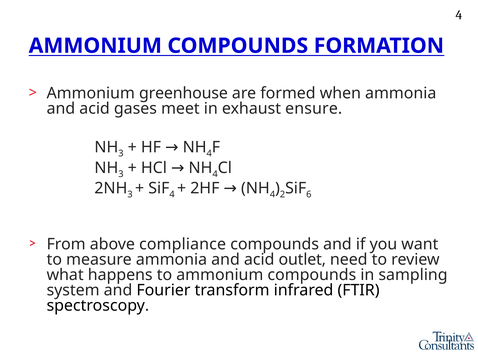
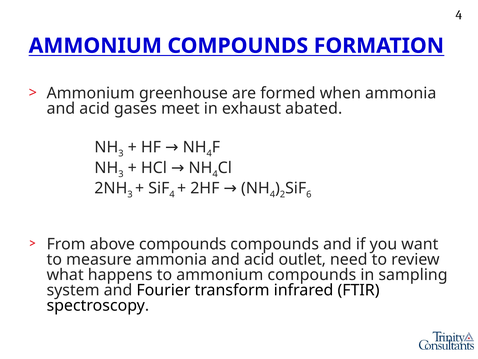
ensure: ensure -> abated (314, 108)
above compliance: compliance -> compounds (183, 244)
